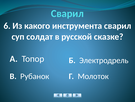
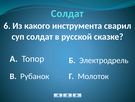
Сварил: Сварил -> Солдат (67, 13)
